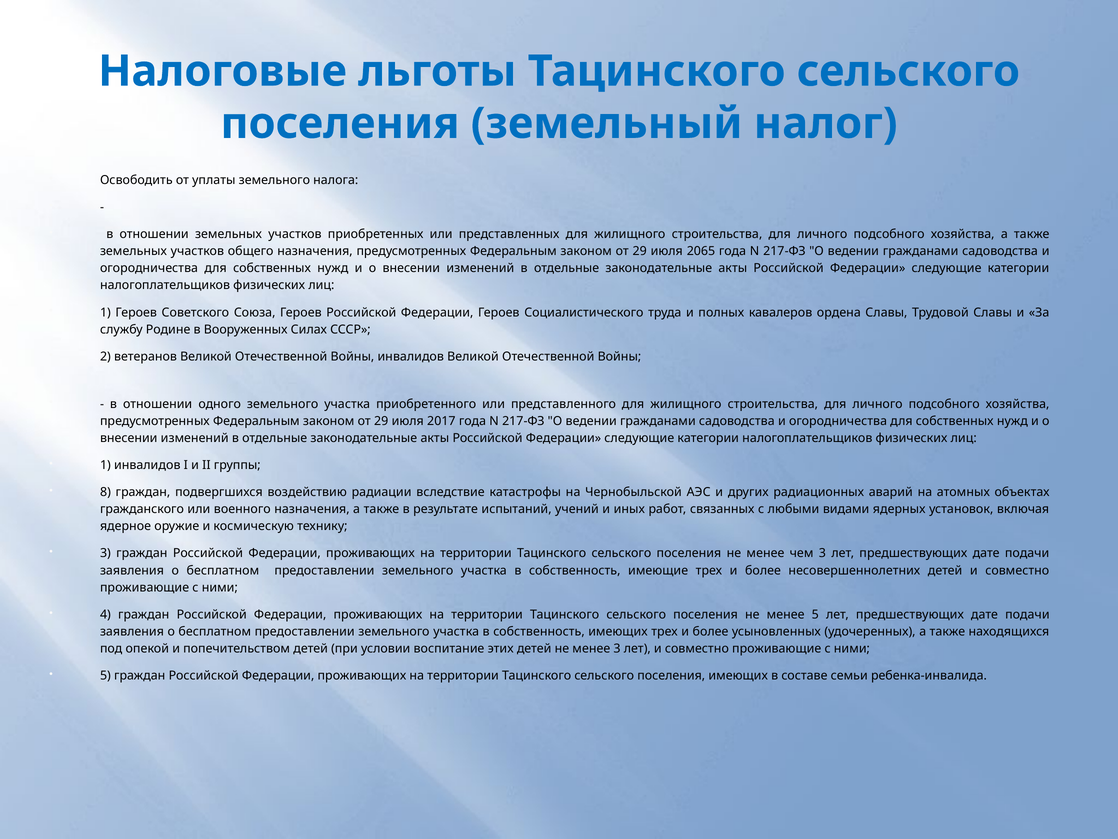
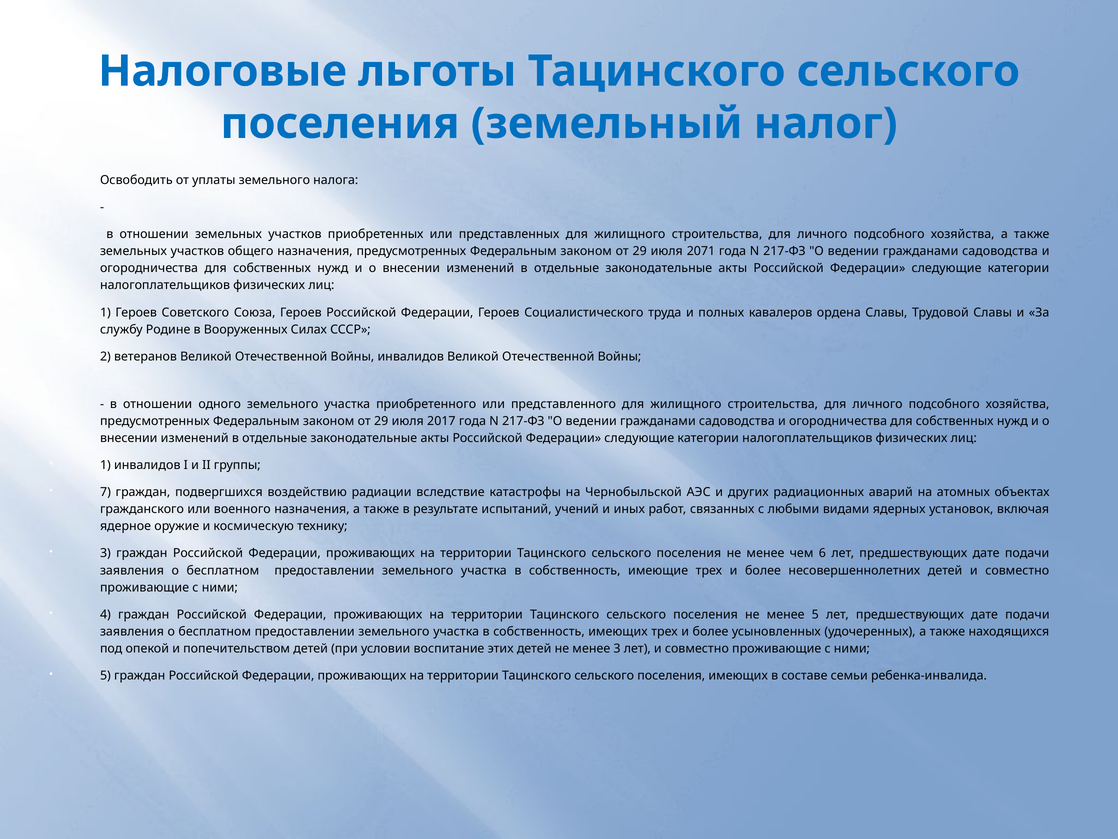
2065: 2065 -> 2071 (701, 251)
8: 8 -> 7 (105, 492)
чем 3: 3 -> 6 (822, 553)
